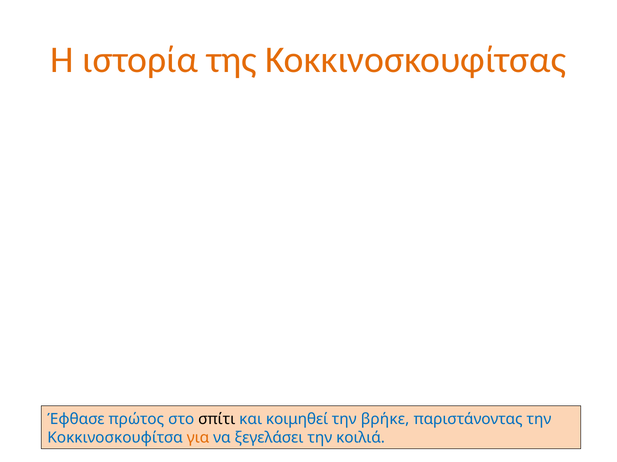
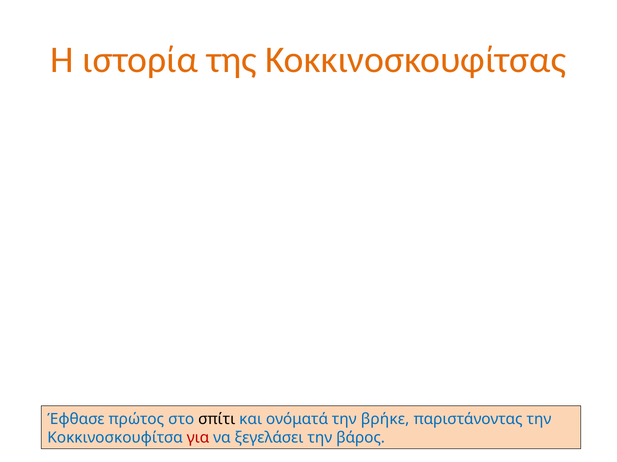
κοιμηθεί: κοιμηθεί -> ονόματά (297, 420)
για colour: orange -> red (198, 438)
κοιλιά: κοιλιά -> βάρος (361, 438)
